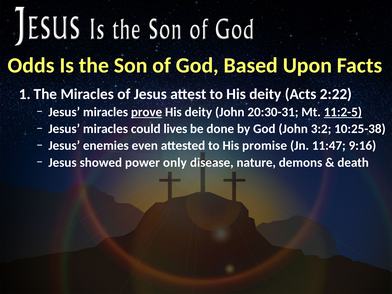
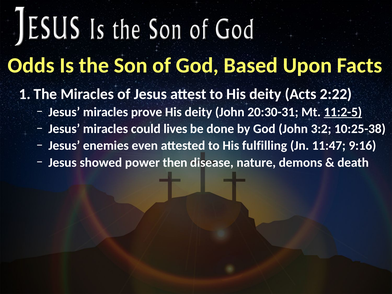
prove underline: present -> none (147, 112)
promise: promise -> fulfilling (265, 146)
only: only -> then (175, 162)
